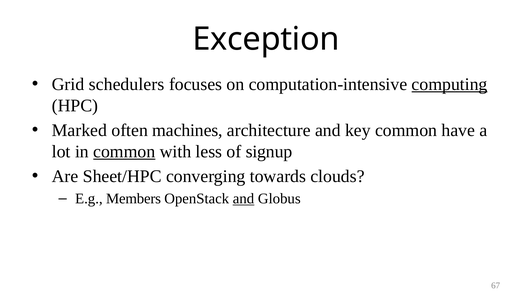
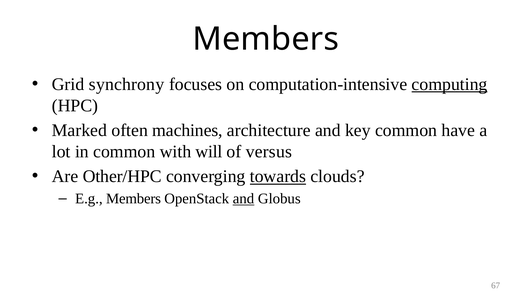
Exception: Exception -> Members (266, 39)
schedulers: schedulers -> synchrony (127, 84)
common underline: present -> none (124, 152)
less: less -> will (209, 152)
signup: signup -> versus (269, 152)
Sheet/HPC: Sheet/HPC -> Other/HPC (122, 177)
towards underline: none -> present (278, 177)
